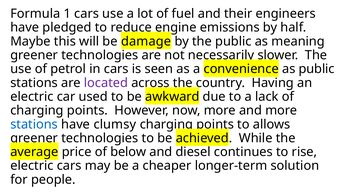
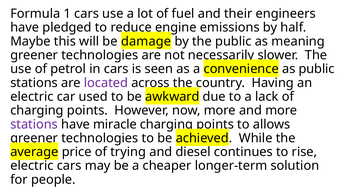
stations colour: blue -> purple (34, 124)
clumsy: clumsy -> miracle (115, 124)
below: below -> trying (128, 152)
